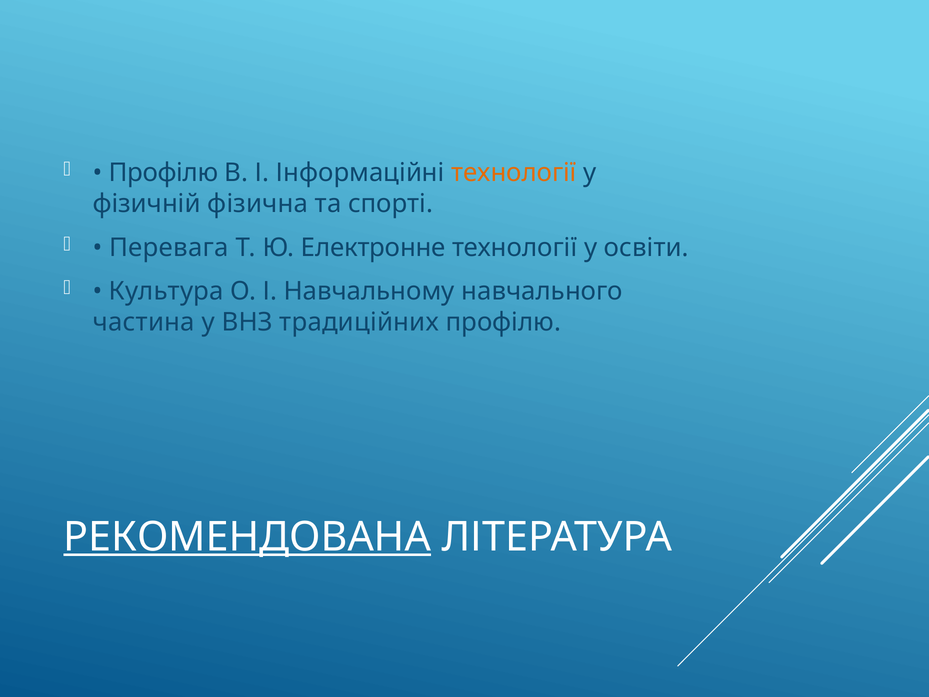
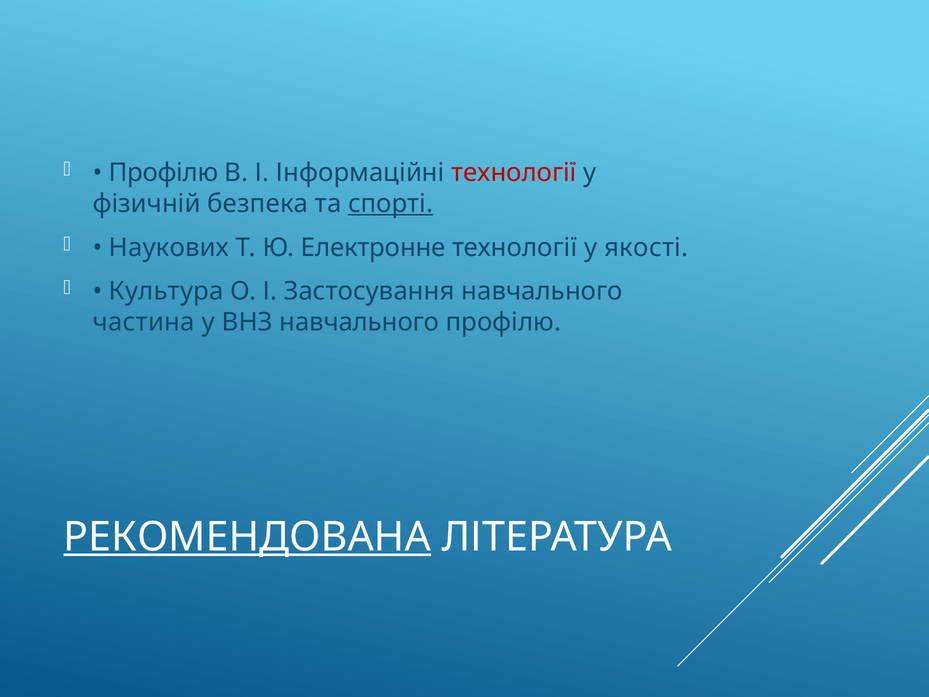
технології colour: orange -> red (514, 173)
фізична: фізична -> безпека (258, 204)
спорті underline: none -> present (390, 204)
Перевага: Перевага -> Наукових (169, 247)
освіти: освіти -> якості (646, 247)
Навчальному: Навчальному -> Застосування (369, 291)
ВНЗ традиційних: традиційних -> навчального (359, 322)
